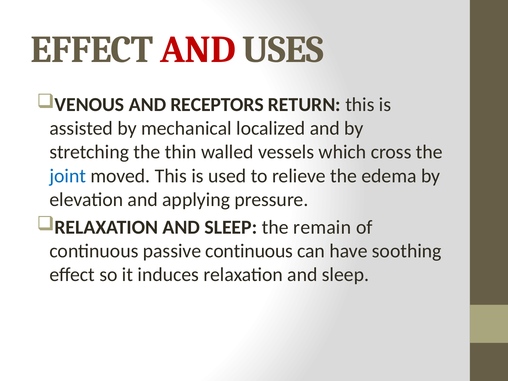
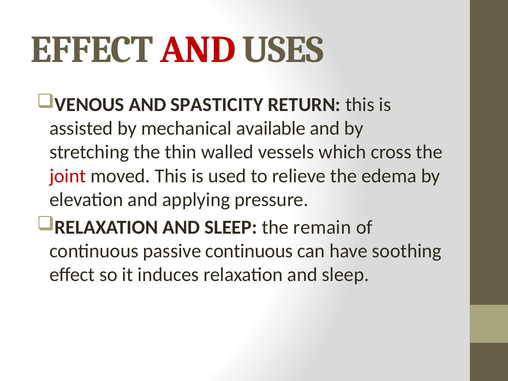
RECEPTORS: RECEPTORS -> SPASTICITY (217, 105)
localized: localized -> available (271, 128)
joint colour: blue -> red (68, 176)
